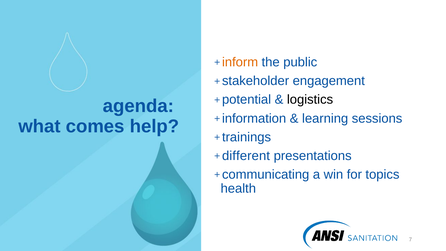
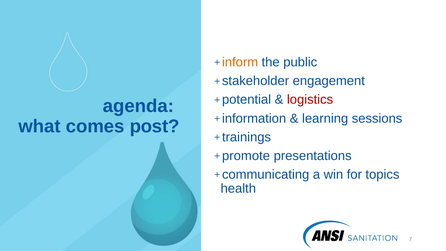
logistics colour: black -> red (310, 100)
help: help -> post (155, 126)
different: different -> promote (246, 156)
